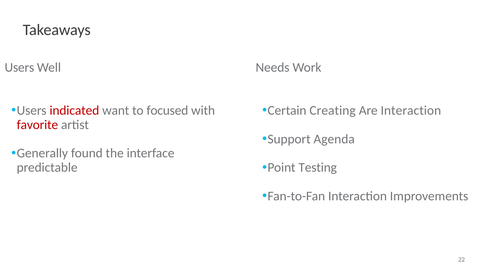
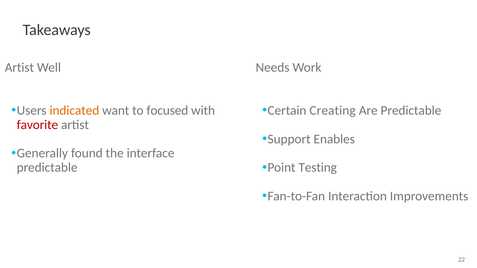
Users: Users -> Artist (19, 68)
indicated colour: red -> orange (74, 111)
Are Interaction: Interaction -> Predictable (411, 111)
Agenda: Agenda -> Enables (334, 139)
